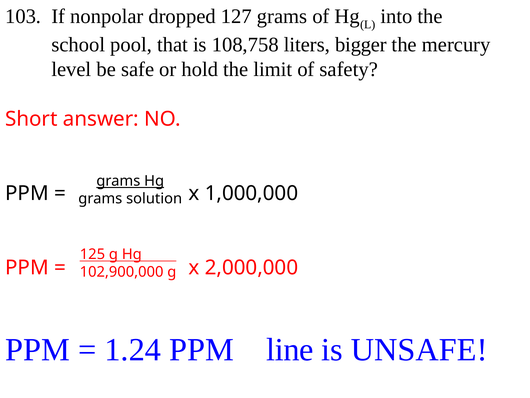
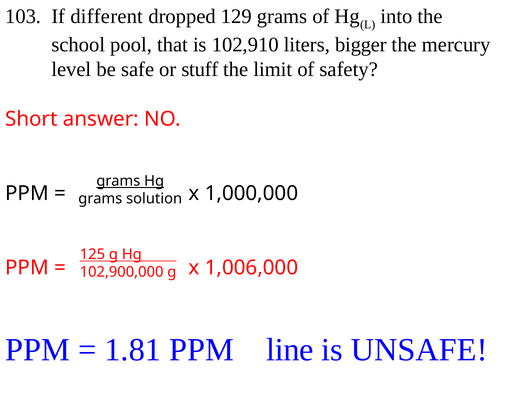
nonpolar: nonpolar -> different (107, 16)
127: 127 -> 129 (236, 16)
108,758: 108,758 -> 102,910 (245, 45)
hold: hold -> stuff (200, 69)
2,000,000: 2,000,000 -> 1,006,000 (251, 267)
1.24: 1.24 -> 1.81 (133, 349)
